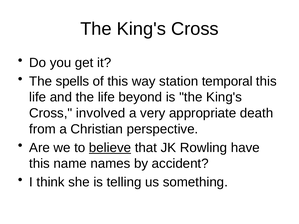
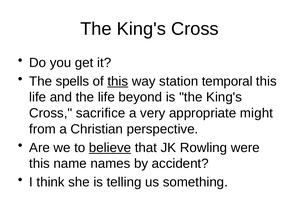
this underline: none -> present (118, 81)
involved: involved -> sacrifice (101, 113)
death: death -> might (256, 113)
have: have -> were (245, 148)
